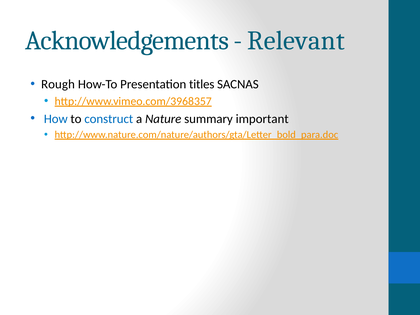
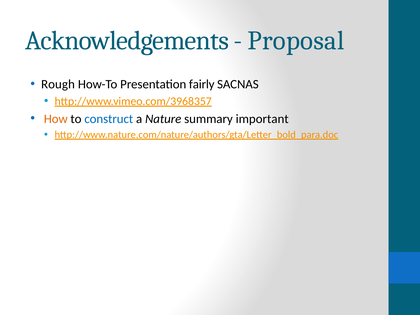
Relevant: Relevant -> Proposal (296, 41)
titles: titles -> fairly (202, 84)
How colour: blue -> orange (56, 119)
